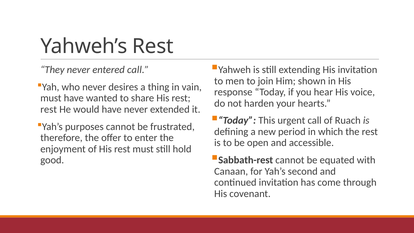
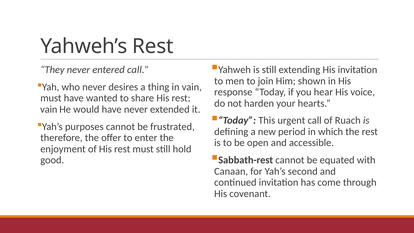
rest: rest -> vain (49, 109)
